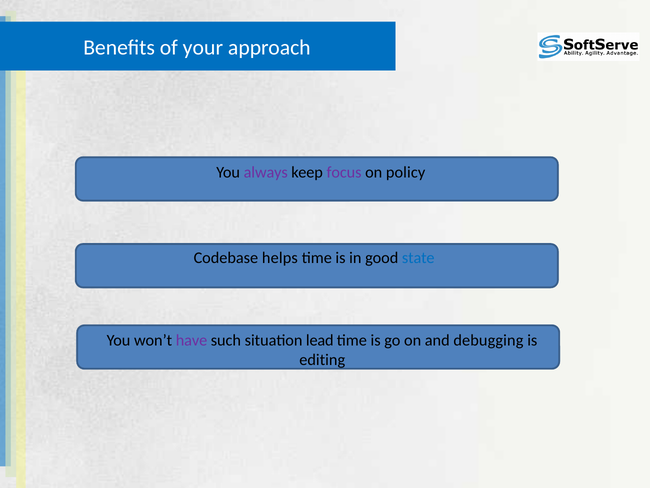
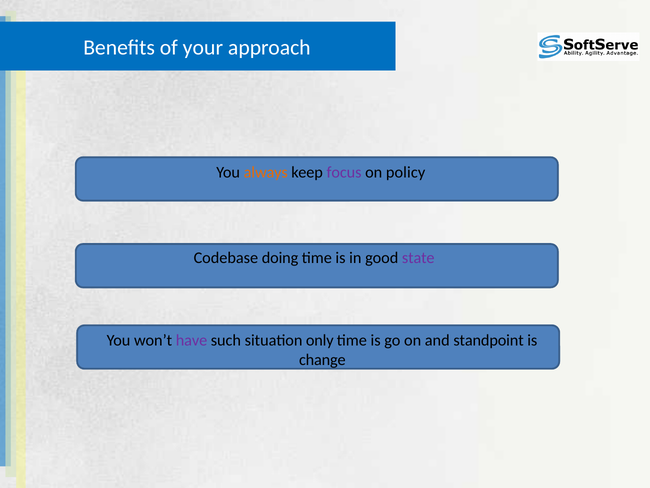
always colour: purple -> orange (266, 172)
helps: helps -> doing (280, 258)
state colour: blue -> purple (418, 258)
lead: lead -> only (320, 340)
debugging: debugging -> standpoint (489, 340)
editing: editing -> change (322, 360)
